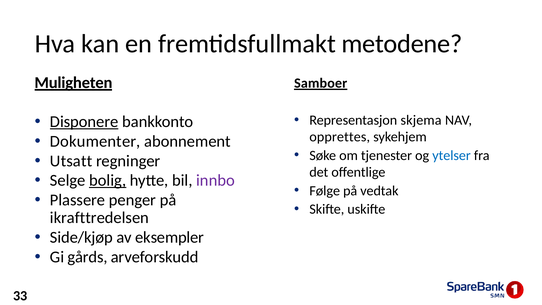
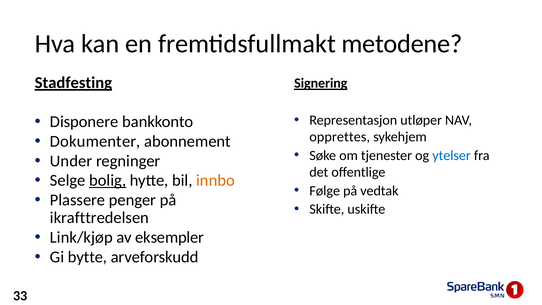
Muligheten: Muligheten -> Stadfesting (73, 83)
Samboer: Samboer -> Signering (321, 83)
skjema: skjema -> utløper (421, 120)
Disponere underline: present -> none (84, 122)
Utsatt: Utsatt -> Under (71, 161)
innbo colour: purple -> orange (216, 180)
Side/kjøp: Side/kjøp -> Link/kjøp (81, 237)
gårds: gårds -> bytte (87, 257)
